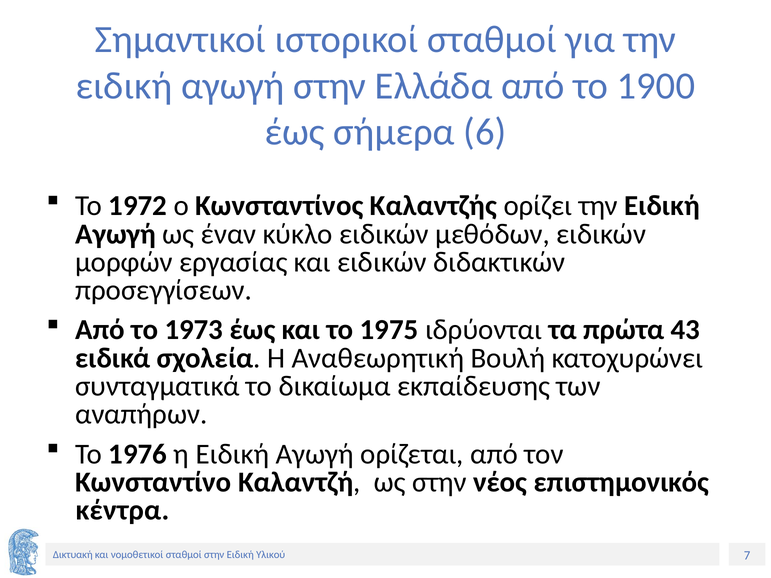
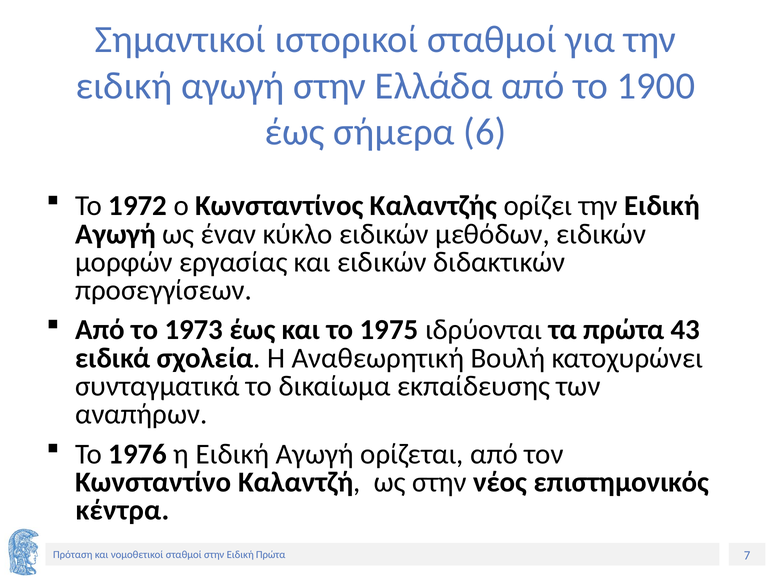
Δικτυακή: Δικτυακή -> Πρόταση (73, 555)
Ειδική Υλικού: Υλικού -> Πρώτα (271, 555)
